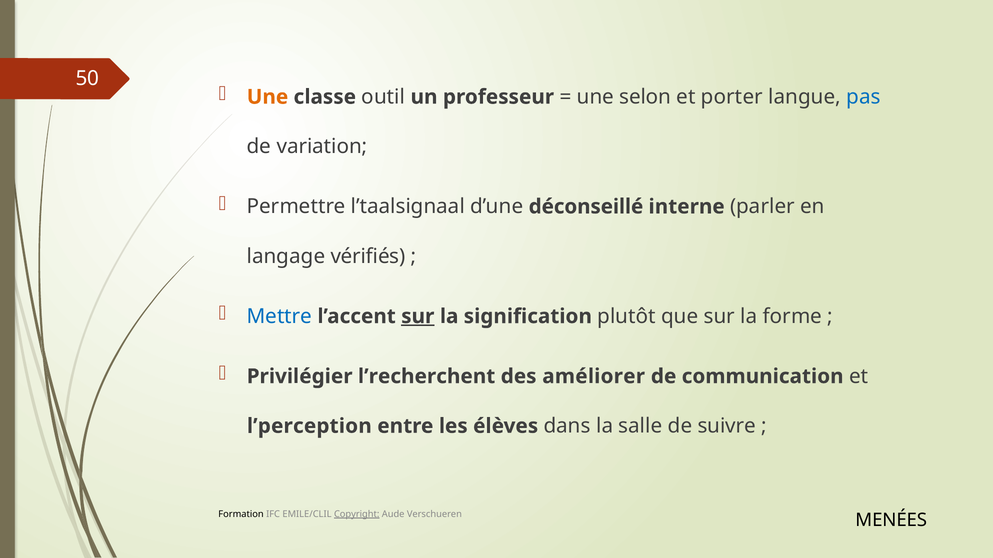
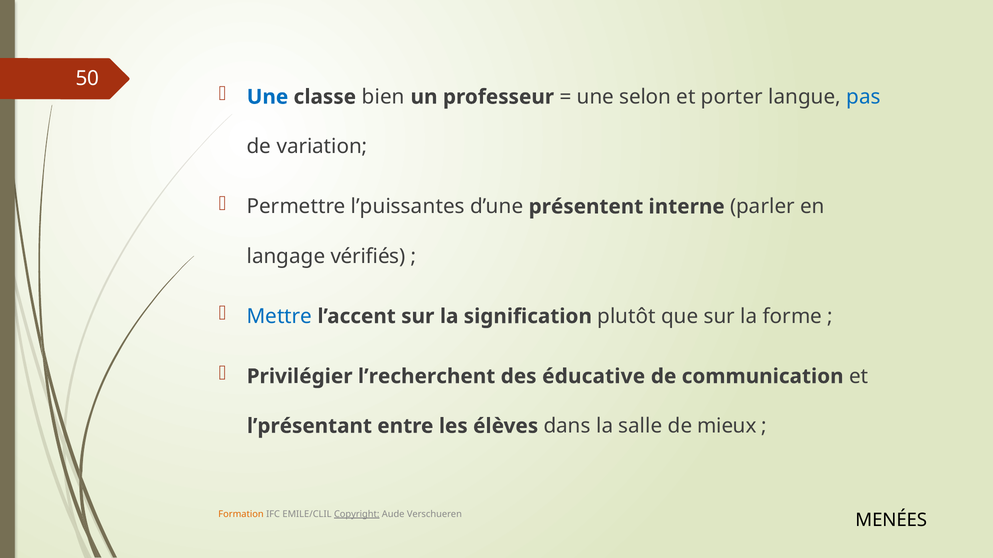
Une colour: orange -> blue (267, 97)
outil: outil -> bien (383, 97)
l’taalsignaal: l’taalsignaal -> l’puissantes (408, 207)
déconseillé: déconseillé -> présentent (586, 207)
sur underline: present -> none (418, 317)
améliorer: améliorer -> éducative (594, 377)
l’perception: l’perception -> l’présentant (309, 426)
suivre: suivre -> mieux (727, 426)
Formation colour: black -> orange (241, 514)
